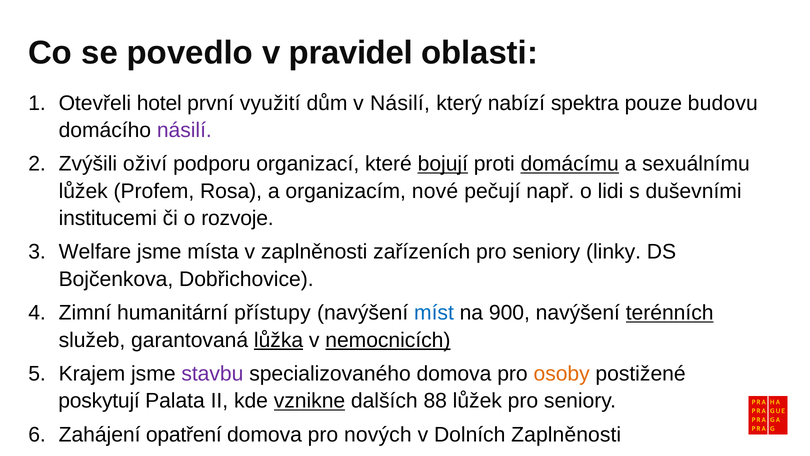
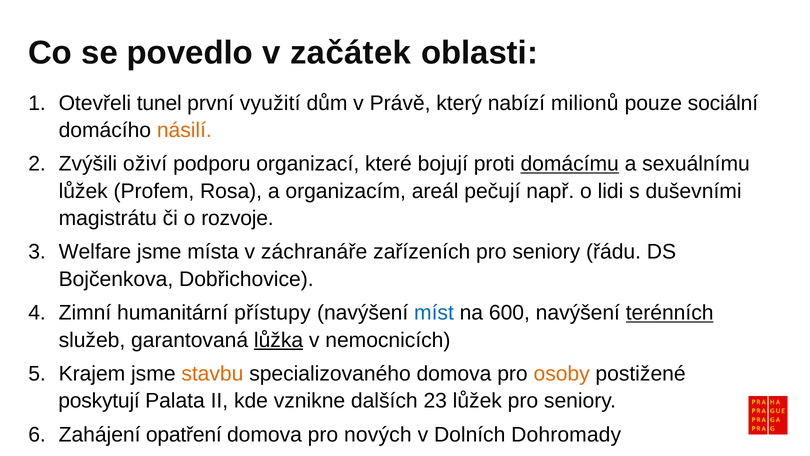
pravidel: pravidel -> začátek (351, 53)
hotel: hotel -> tunel (159, 103)
v Násilí: Násilí -> Právě (400, 103)
spektra: spektra -> milionů (585, 103)
budovu: budovu -> sociální (723, 103)
násilí colour: purple -> orange (184, 130)
bojují underline: present -> none (443, 164)
nové: nové -> areál (435, 191)
institucemi: institucemi -> magistrátu (108, 218)
v zaplněnosti: zaplněnosti -> záchranáře (314, 252)
linky: linky -> řádu (614, 252)
900: 900 -> 600 (509, 313)
nemocnicích underline: present -> none (388, 340)
stavbu colour: purple -> orange (212, 374)
vznikne underline: present -> none (309, 401)
88: 88 -> 23 (435, 401)
Dolních Zaplněnosti: Zaplněnosti -> Dohromady (566, 435)
